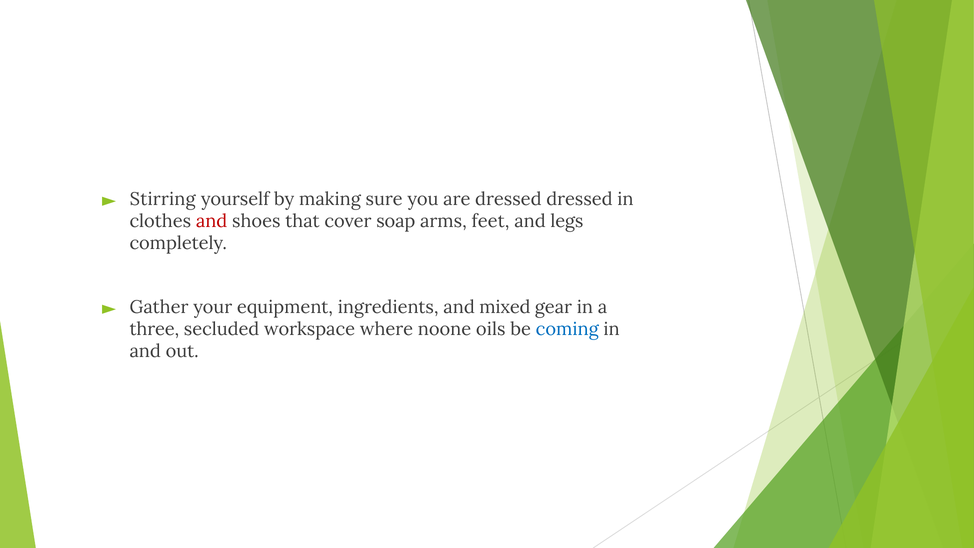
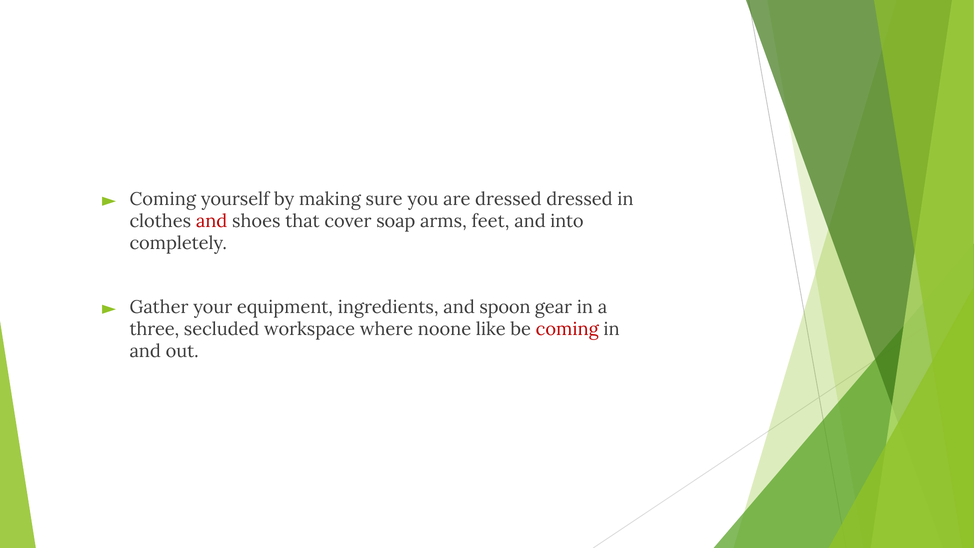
Stirring: Stirring -> Coming (163, 199)
legs: legs -> into (567, 221)
mixed: mixed -> spoon (505, 307)
oils: oils -> like (491, 329)
coming colour: blue -> red (567, 329)
